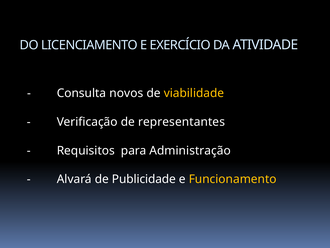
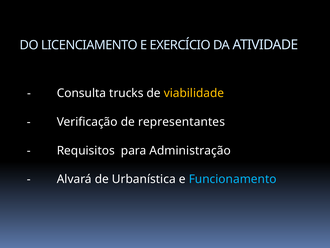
novos: novos -> trucks (126, 93)
Publicidade: Publicidade -> Urbanística (144, 179)
Funcionamento colour: yellow -> light blue (233, 179)
